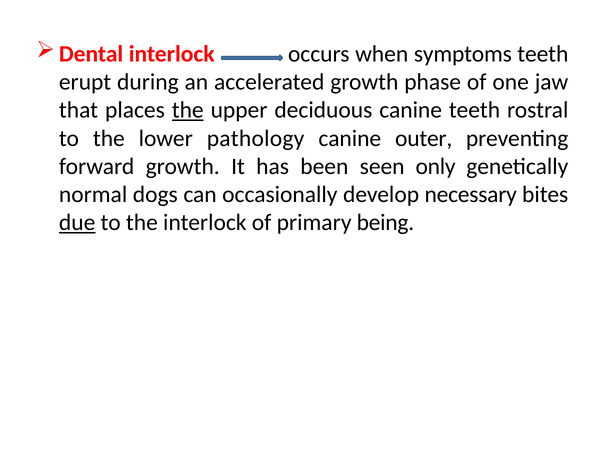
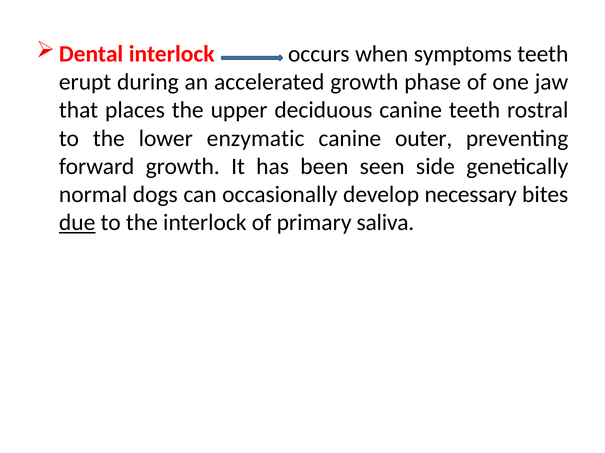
the underline: present -> none (188, 110)
pathology: pathology -> enzymatic (256, 139)
only: only -> side (435, 167)
being: being -> saliva (385, 223)
